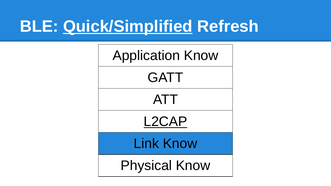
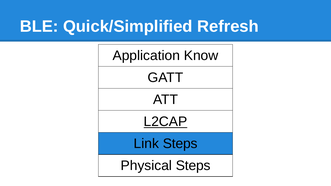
Quick/Simplified underline: present -> none (128, 26)
Link Know: Know -> Steps (180, 144)
Physical Know: Know -> Steps (193, 166)
